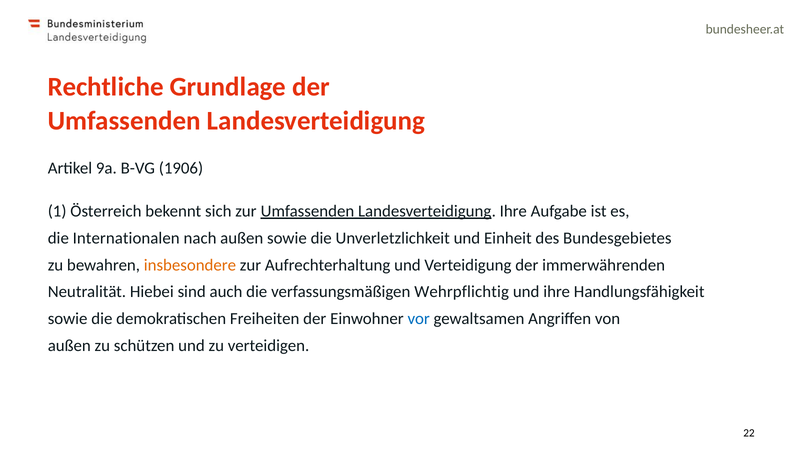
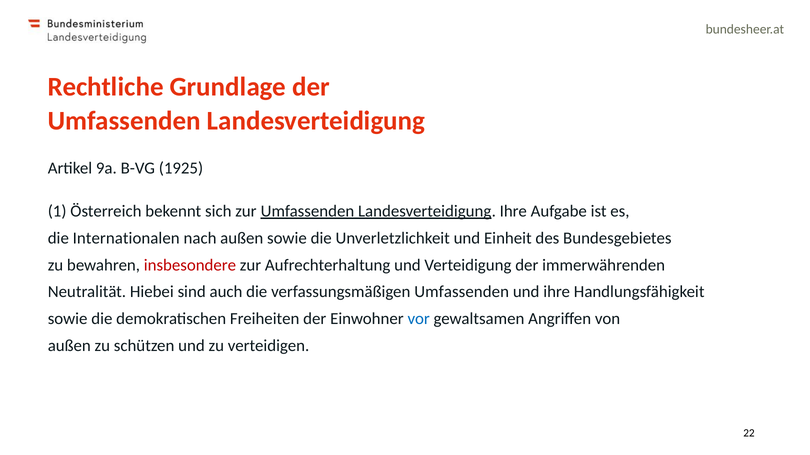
1906: 1906 -> 1925 (181, 168)
insbesondere colour: orange -> red (190, 265)
verfassungsmäßigen Wehrpflichtig: Wehrpflichtig -> Umfassenden (462, 292)
